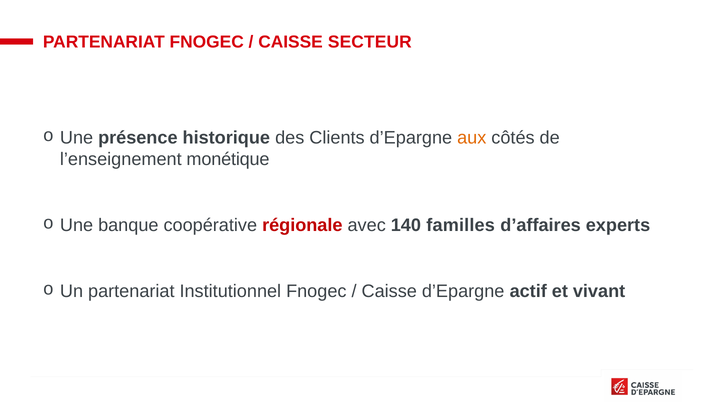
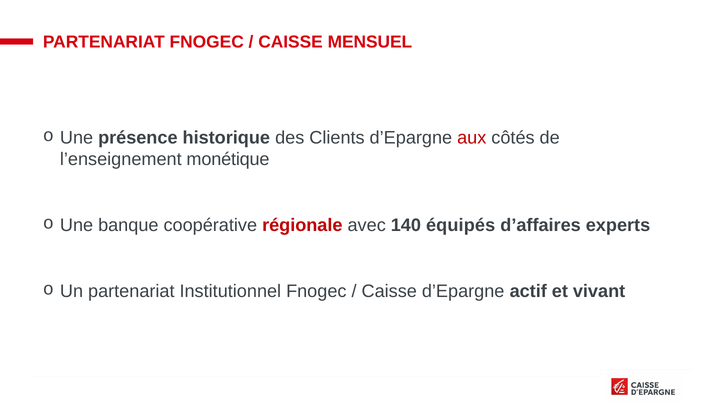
SECTEUR: SECTEUR -> MENSUEL (370, 42)
aux colour: orange -> red (472, 138)
familles: familles -> équipés (461, 226)
